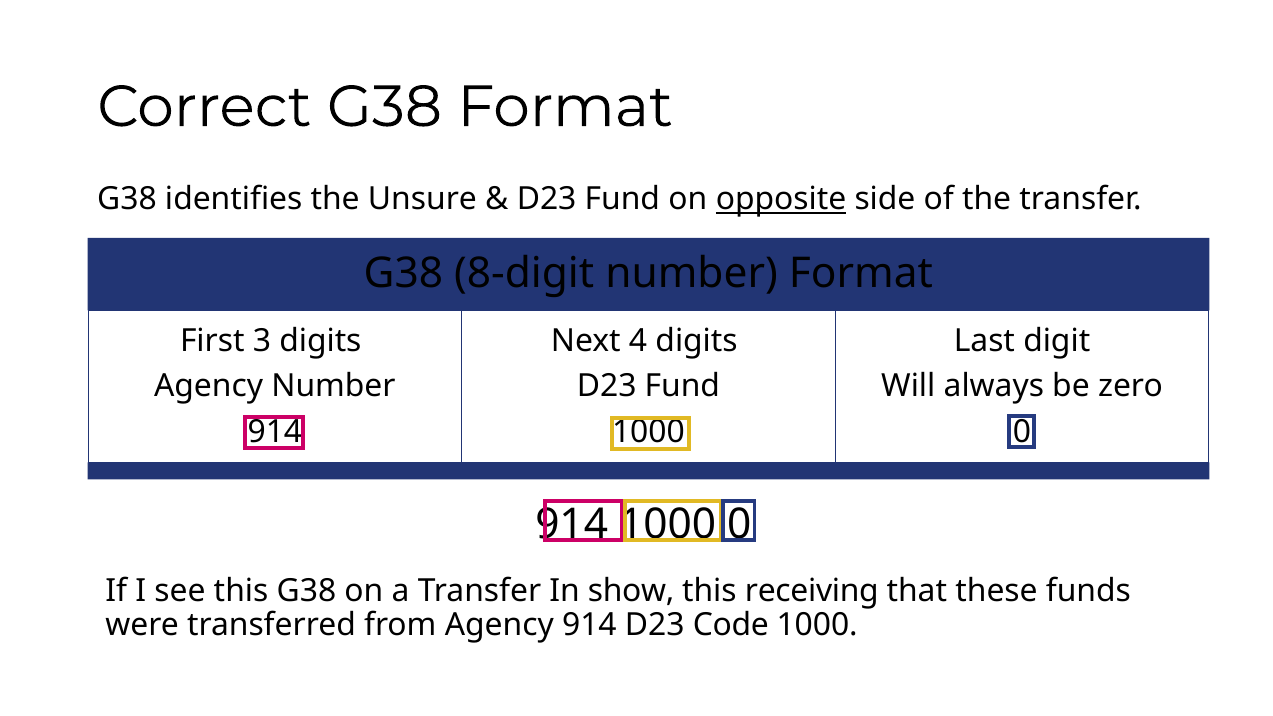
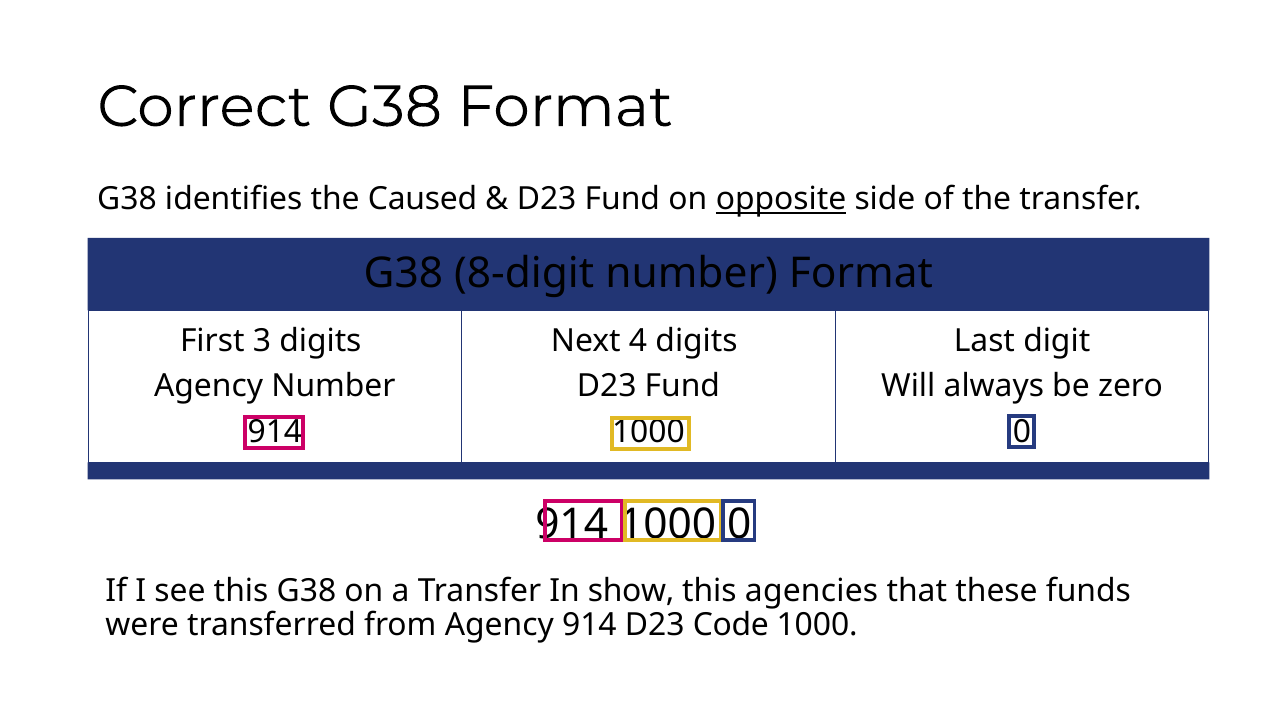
Unsure: Unsure -> Caused (423, 199)
receiving: receiving -> agencies (812, 591)
